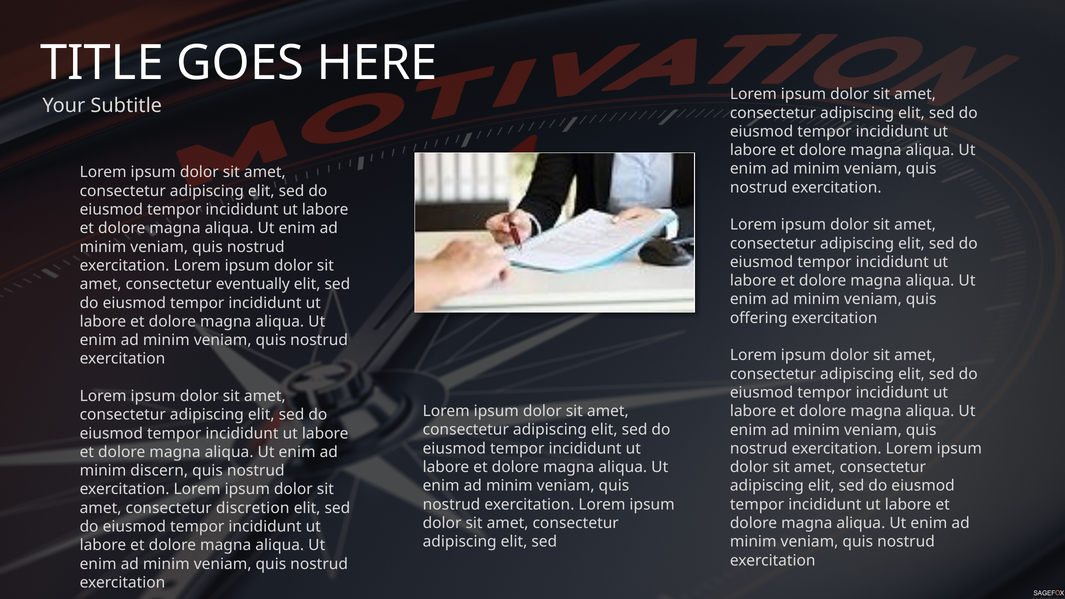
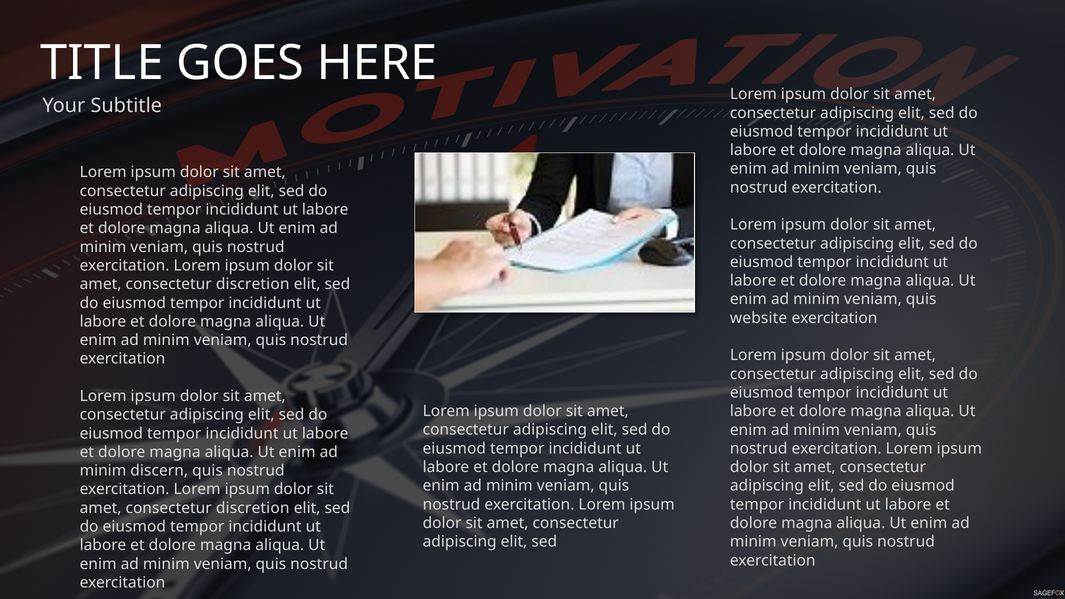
eventually: eventually -> discretion (253, 284)
offering: offering -> website (759, 318)
